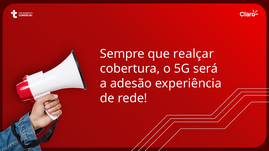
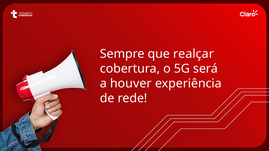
adesão: adesão -> houver (131, 84)
